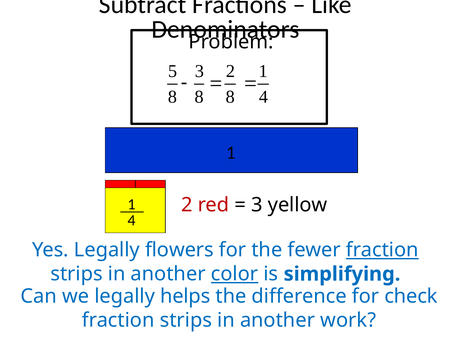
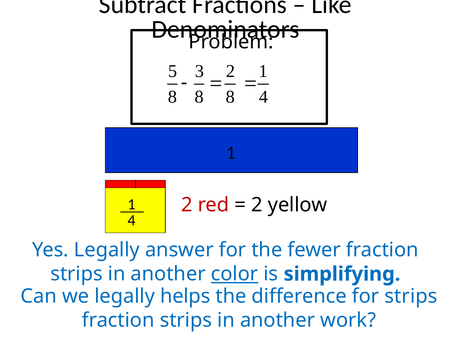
3: 3 -> 2 (257, 205)
flowers: flowers -> answer (179, 250)
fraction underline: present -> none (382, 250)
for check: check -> strips (411, 296)
